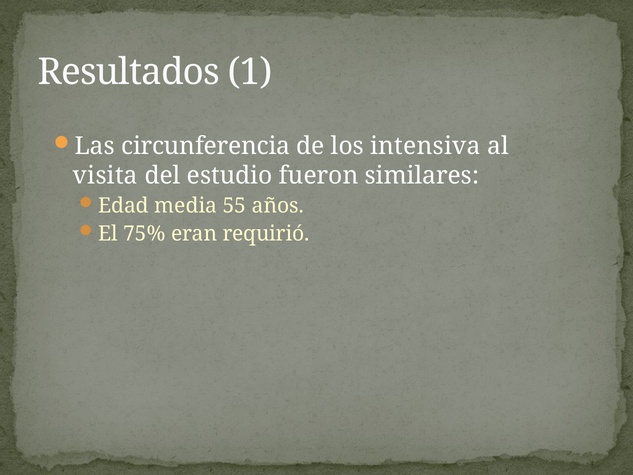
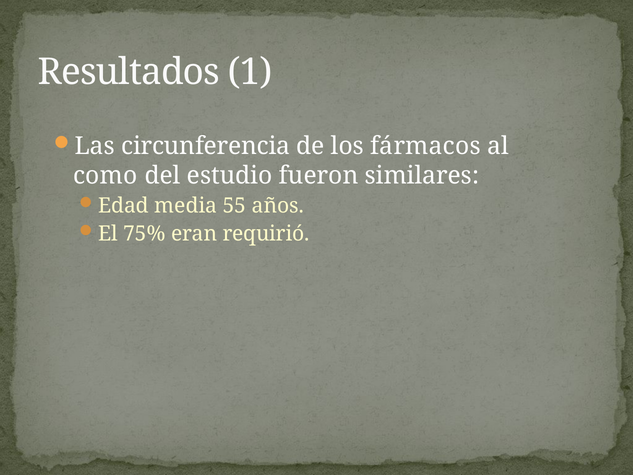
intensiva: intensiva -> fármacos (425, 146)
visita: visita -> como (105, 176)
